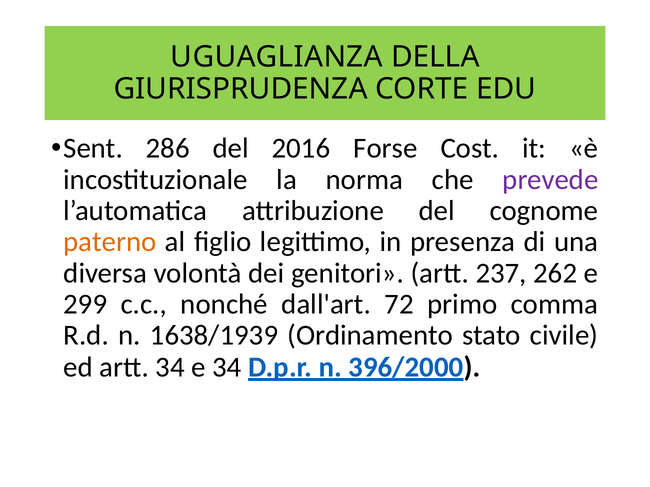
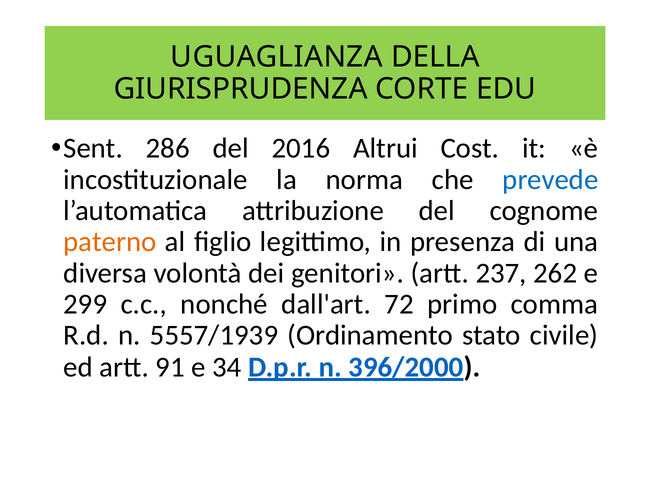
Forse: Forse -> Altrui (386, 148)
prevede colour: purple -> blue (550, 180)
1638/1939: 1638/1939 -> 5557/1939 (214, 336)
artt 34: 34 -> 91 (170, 367)
